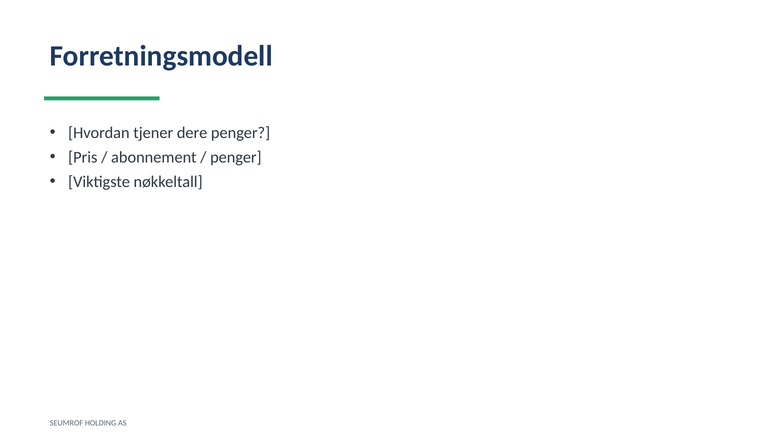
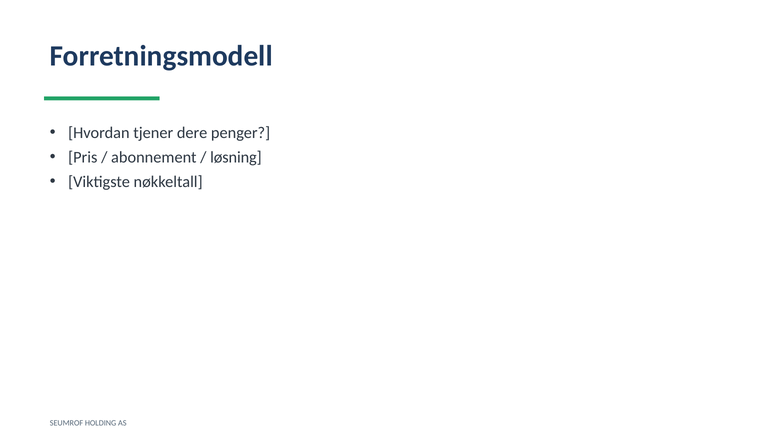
penger: penger -> løsning (236, 157)
